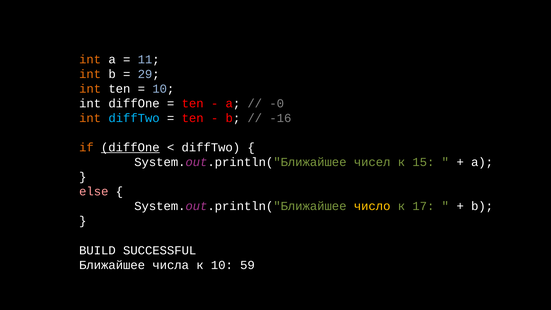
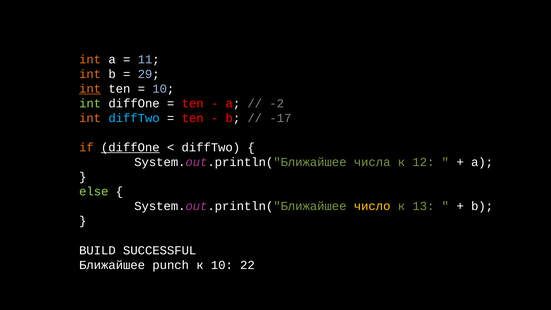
int underline: none -> present (90, 89)
int colour: white -> light green (90, 103)
-0: -0 -> -2 (277, 103)
-16: -16 -> -17 (280, 118)
чисел: чисел -> числа (372, 162)
15: 15 -> 12 (423, 162)
else colour: pink -> light green (94, 192)
17: 17 -> 13 (423, 206)
числа: числа -> punch (171, 265)
59: 59 -> 22 (248, 265)
